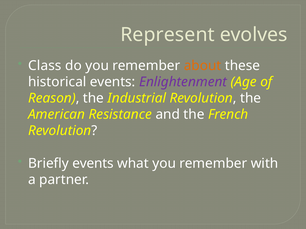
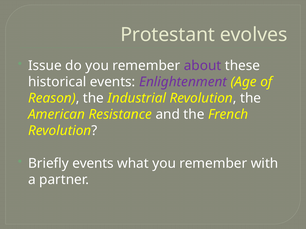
Represent: Represent -> Protestant (168, 35)
Class: Class -> Issue (45, 66)
about colour: orange -> purple (203, 66)
